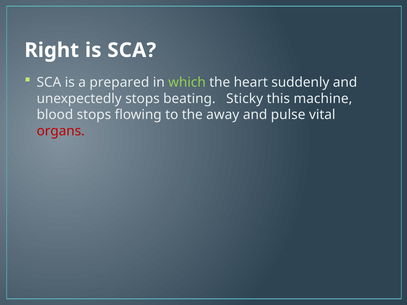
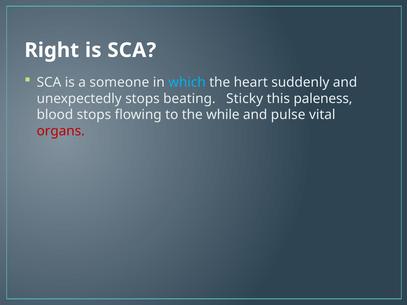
prepared: prepared -> someone (119, 82)
which colour: light green -> light blue (187, 82)
machine: machine -> paleness (323, 99)
away: away -> while (223, 115)
